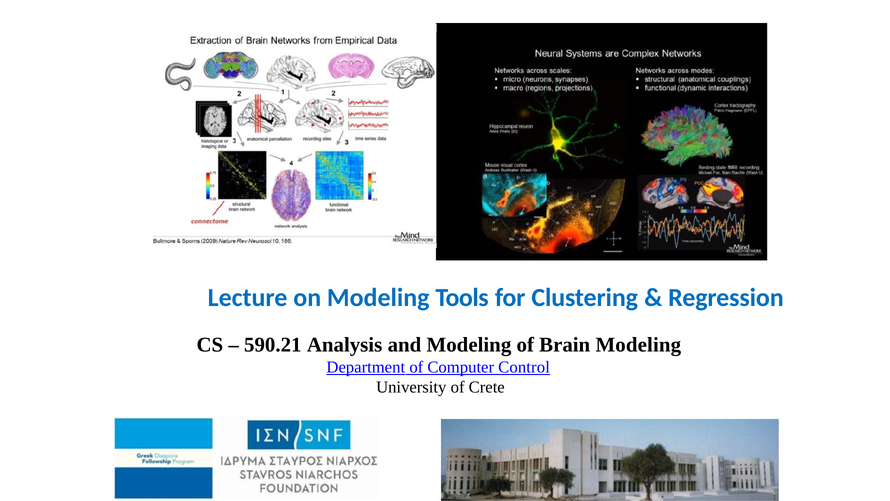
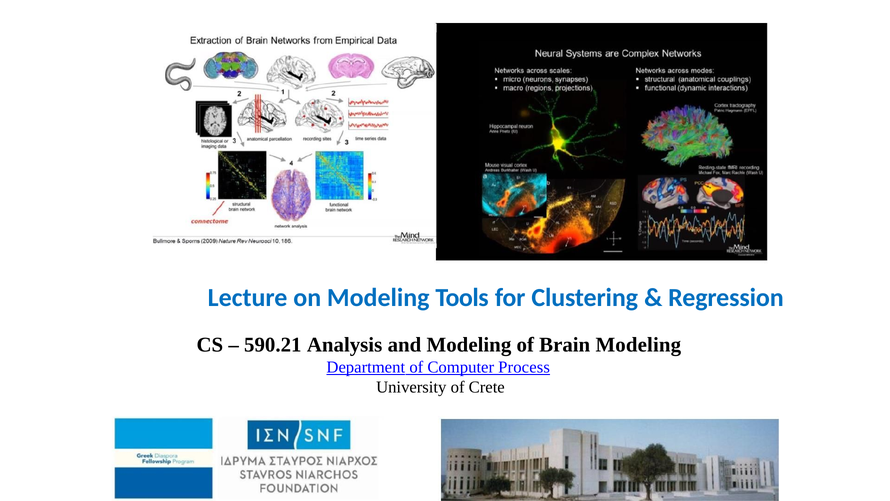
Control: Control -> Process (524, 367)
